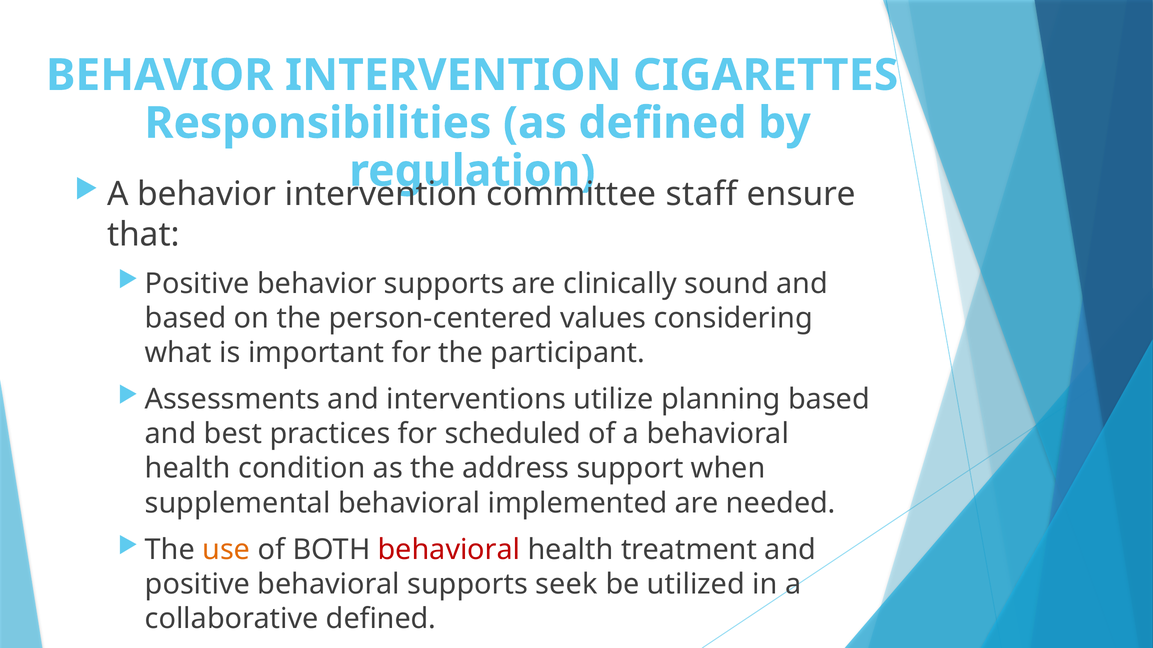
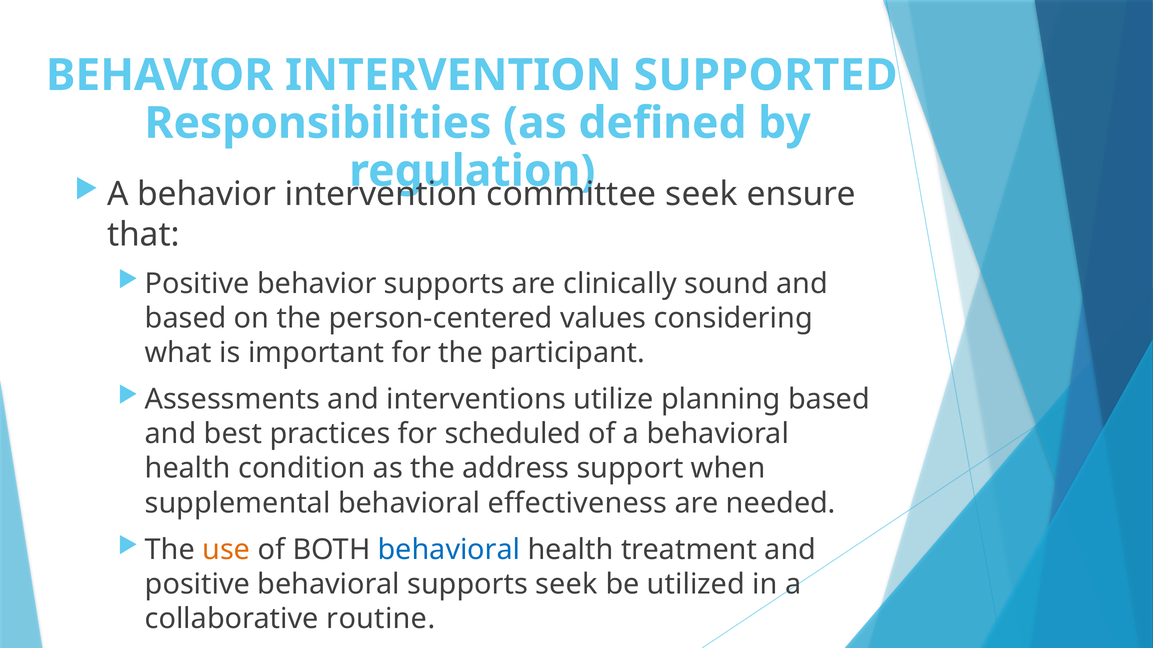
CIGARETTES: CIGARETTES -> SUPPORTED (766, 75)
staff: staff -> seek (702, 194)
implemented: implemented -> effectiveness (577, 503)
behavioral colour: red -> blue (449, 550)
collaborative defined: defined -> routine (381, 619)
